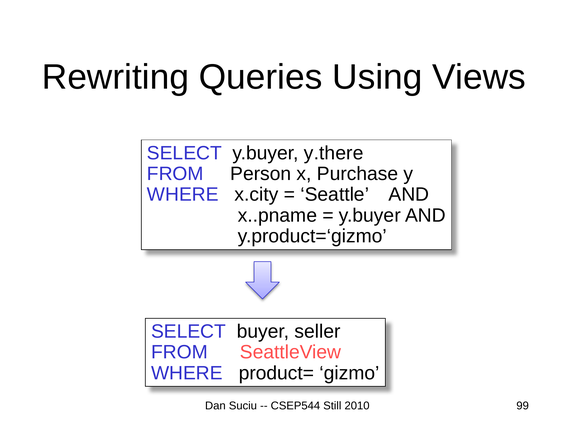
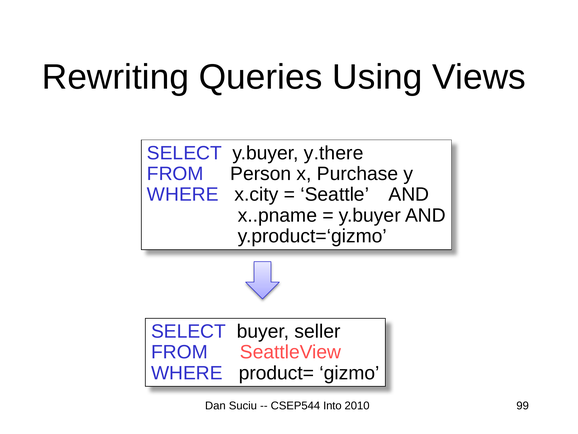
Still: Still -> Into (332, 405)
